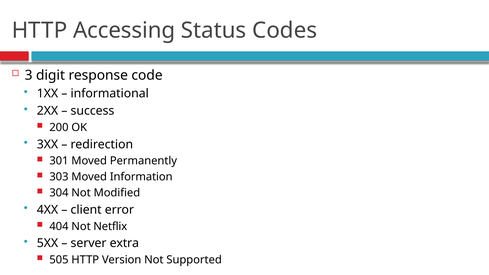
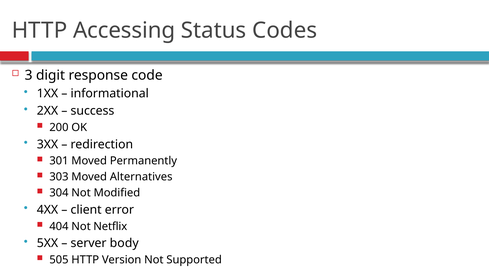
Information: Information -> Alternatives (141, 177)
extra: extra -> body (124, 243)
